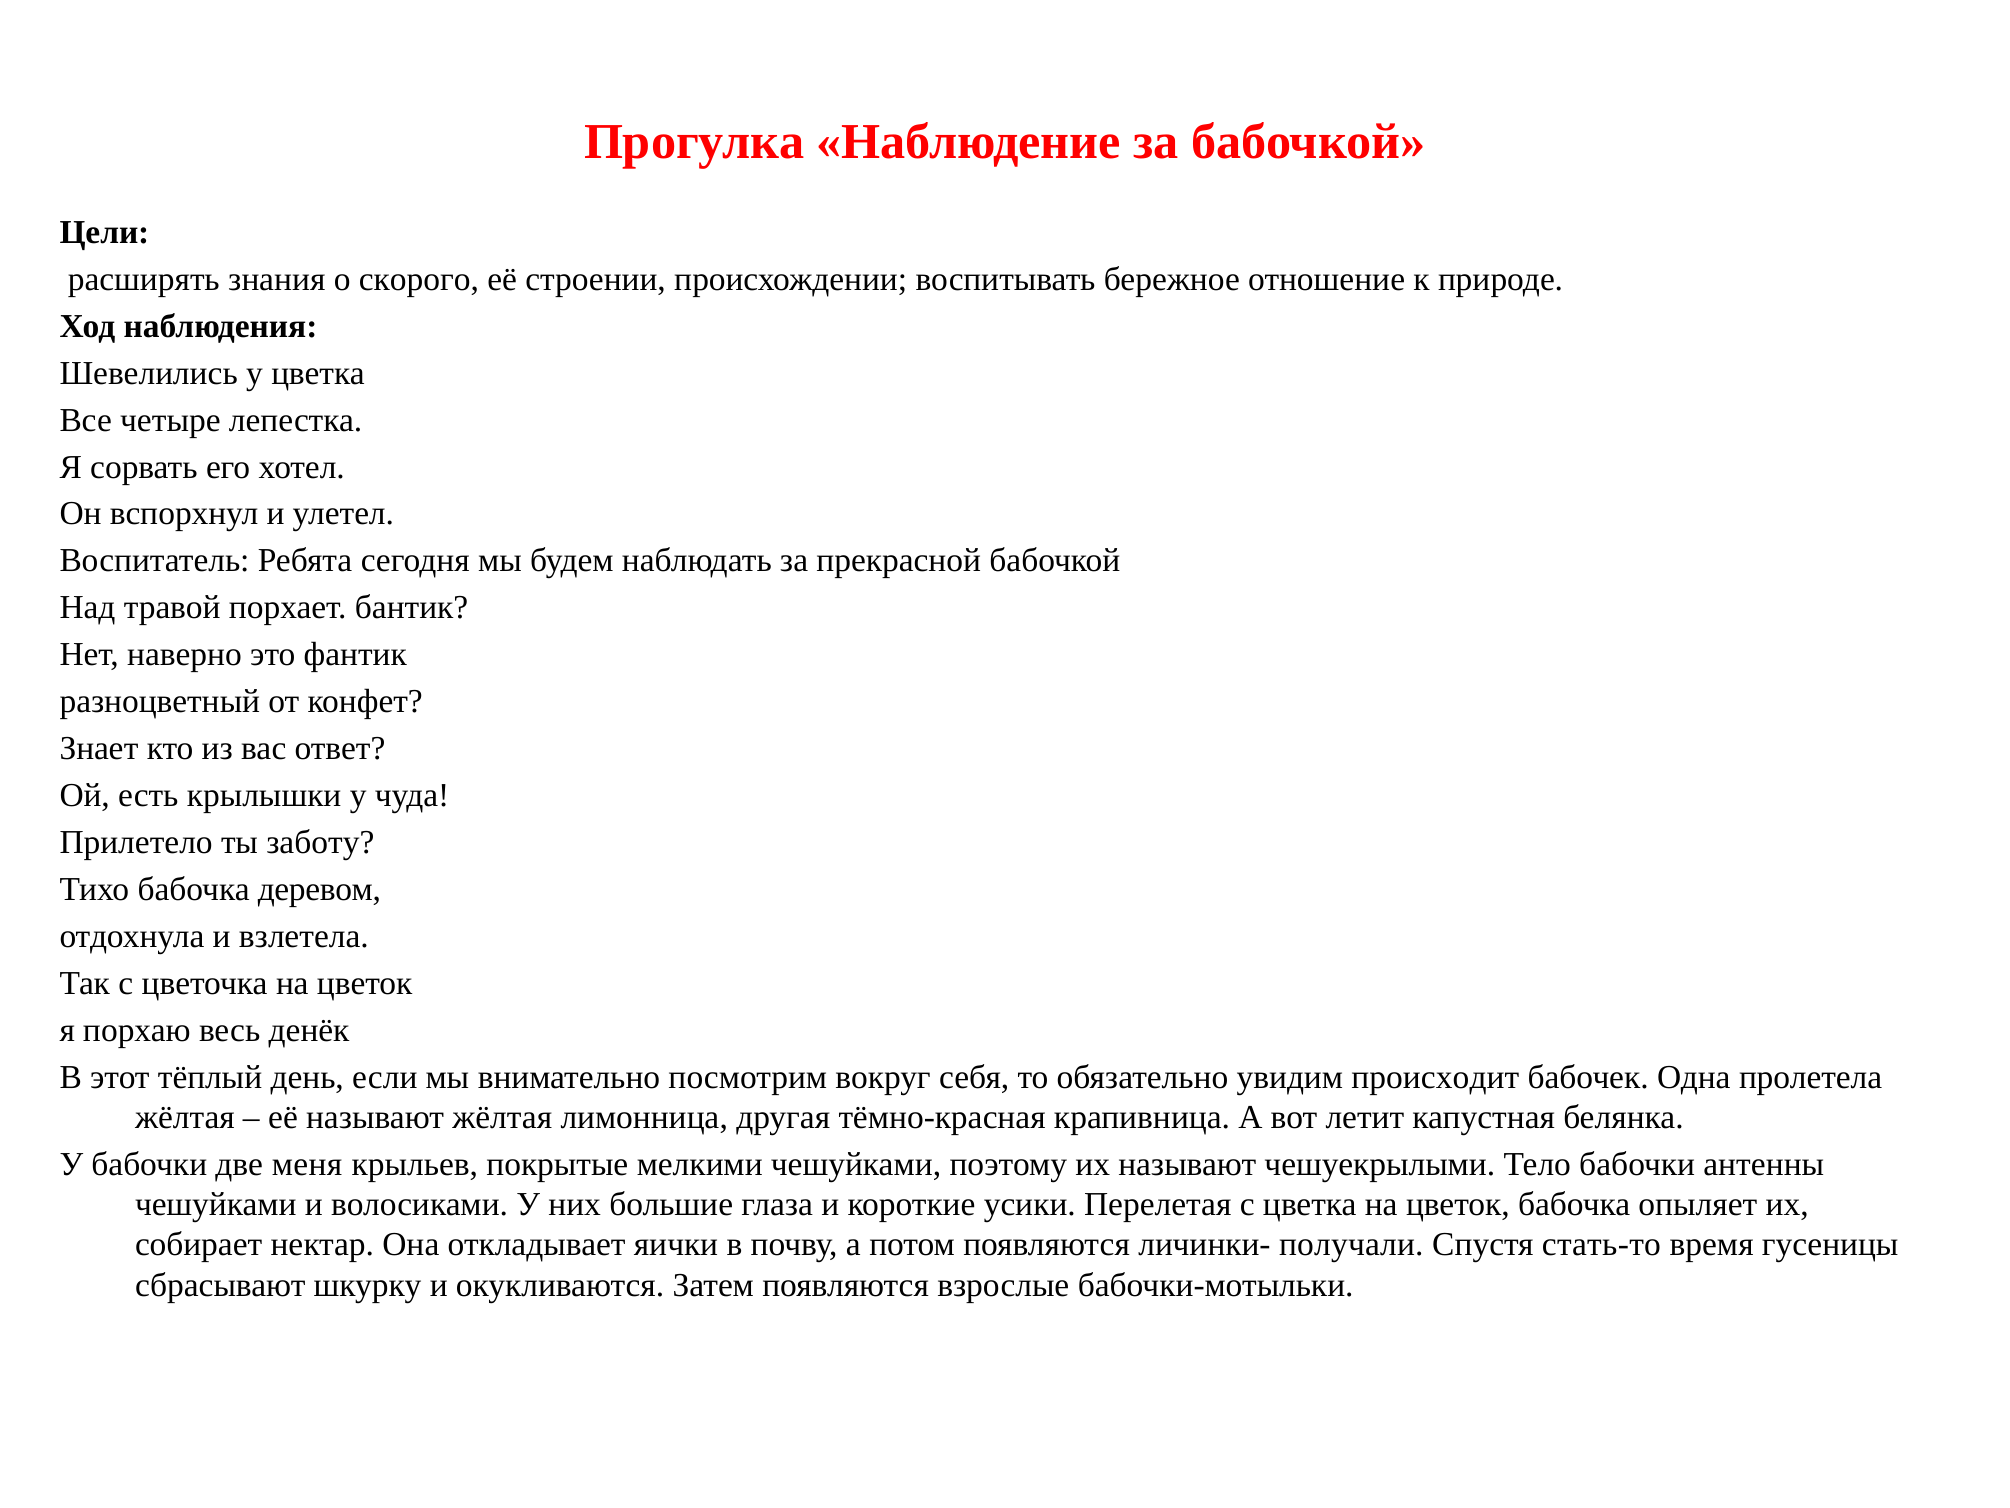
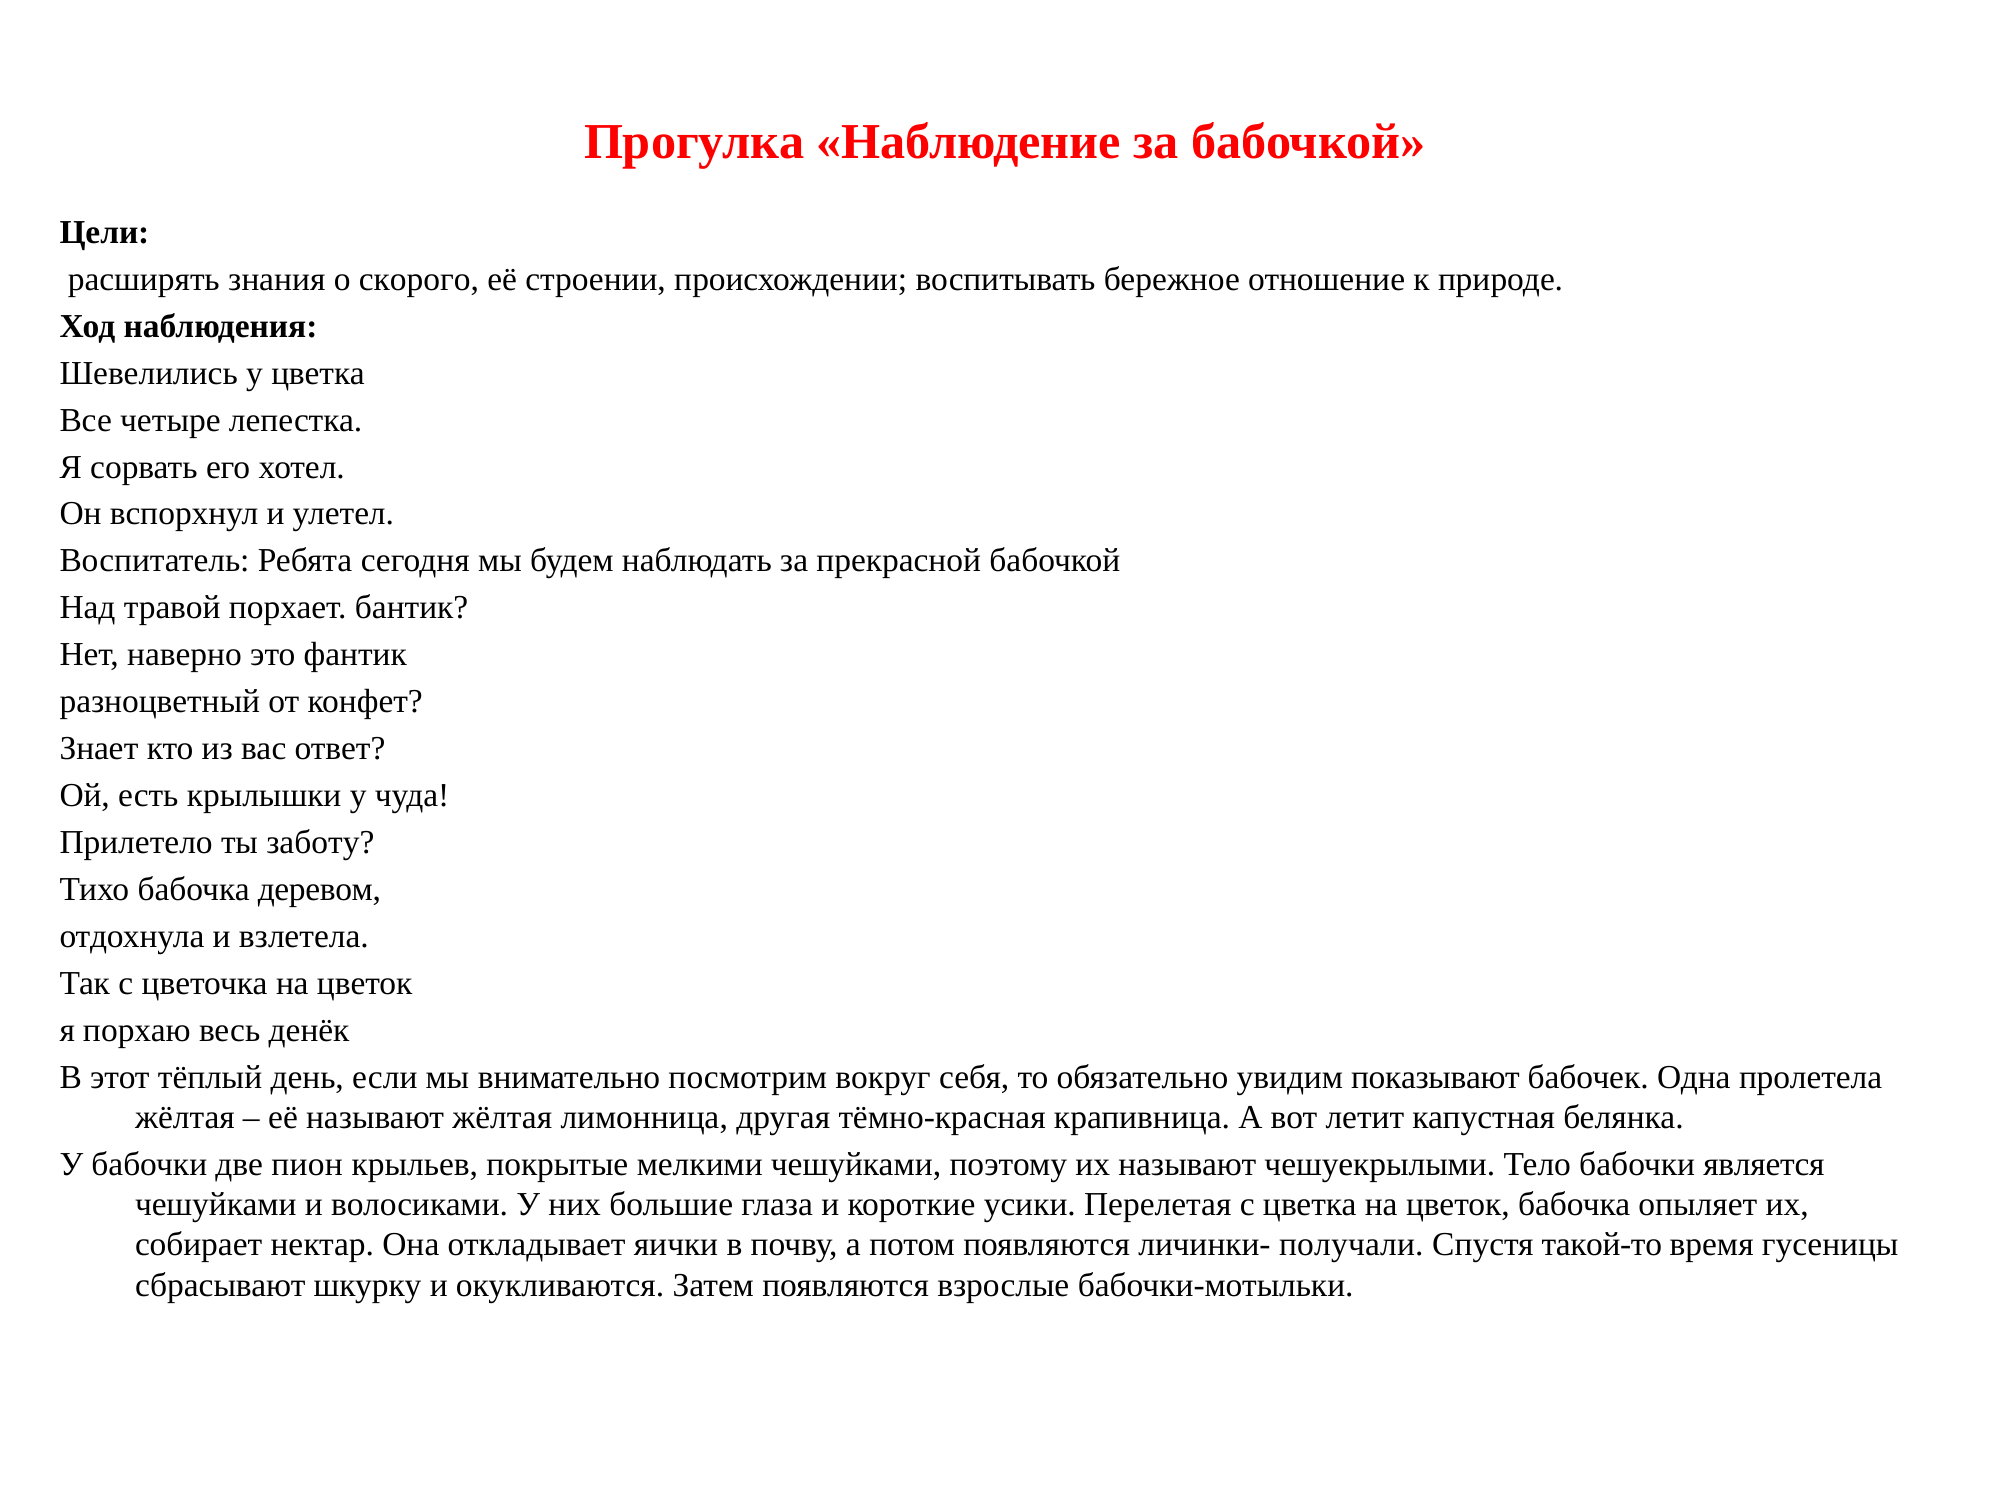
происходит: происходит -> показывают (1435, 1077)
меня: меня -> пион (307, 1164)
антенны: антенны -> является (1764, 1164)
стать-то: стать-то -> такой-то (1602, 1244)
